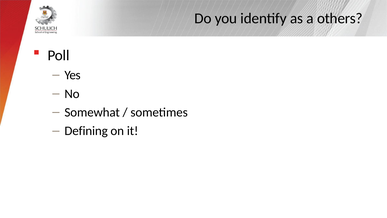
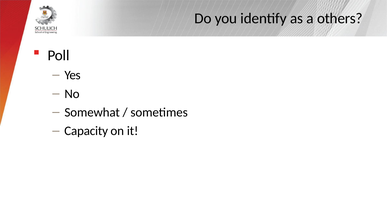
Defining: Defining -> Capacity (86, 131)
